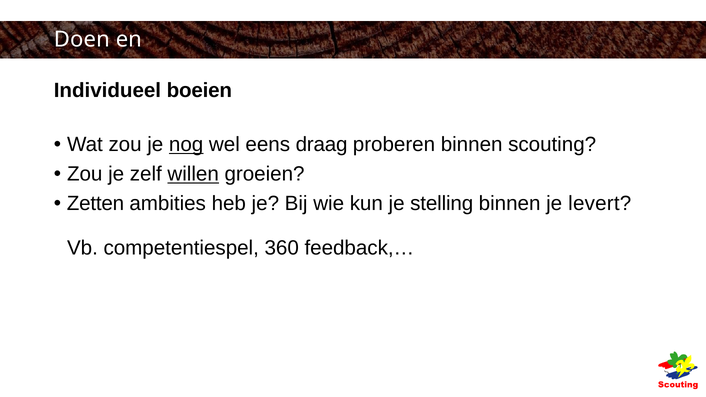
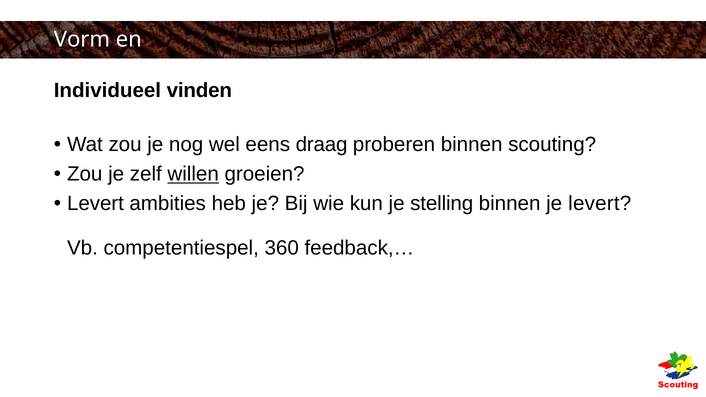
Doen: Doen -> Vorm (82, 40)
boeien: boeien -> vinden (199, 90)
nog underline: present -> none (186, 145)
Zetten: Zetten -> Levert (95, 204)
